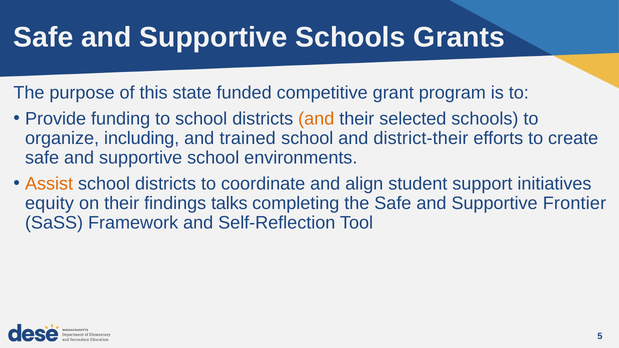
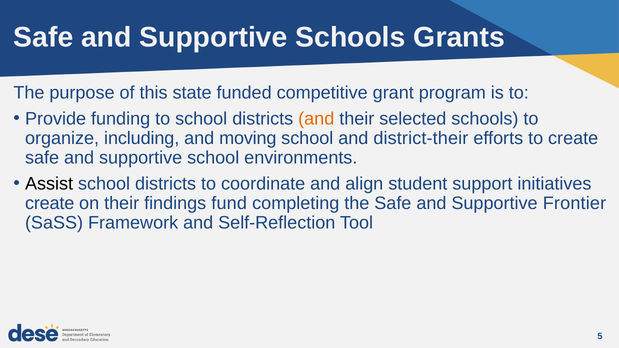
trained: trained -> moving (248, 138)
Assist colour: orange -> black (49, 184)
equity: equity -> create (50, 203)
talks: talks -> fund (229, 203)
